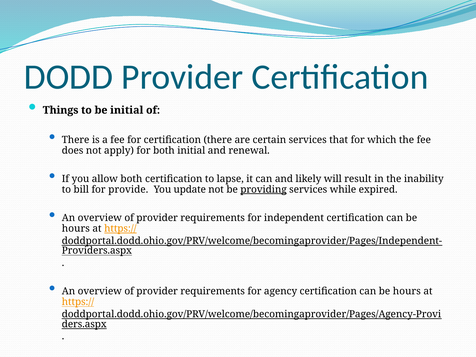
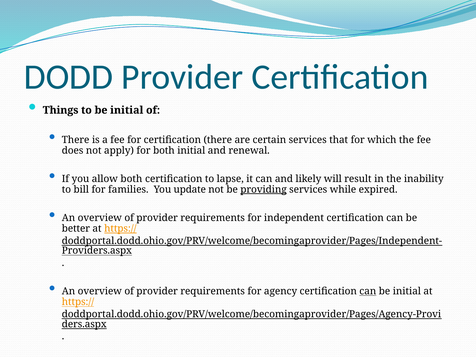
provide: provide -> families (128, 190)
hours: hours -> better (76, 229)
can underline: none -> present (368, 291)
hours: hours -> initial (407, 291)
